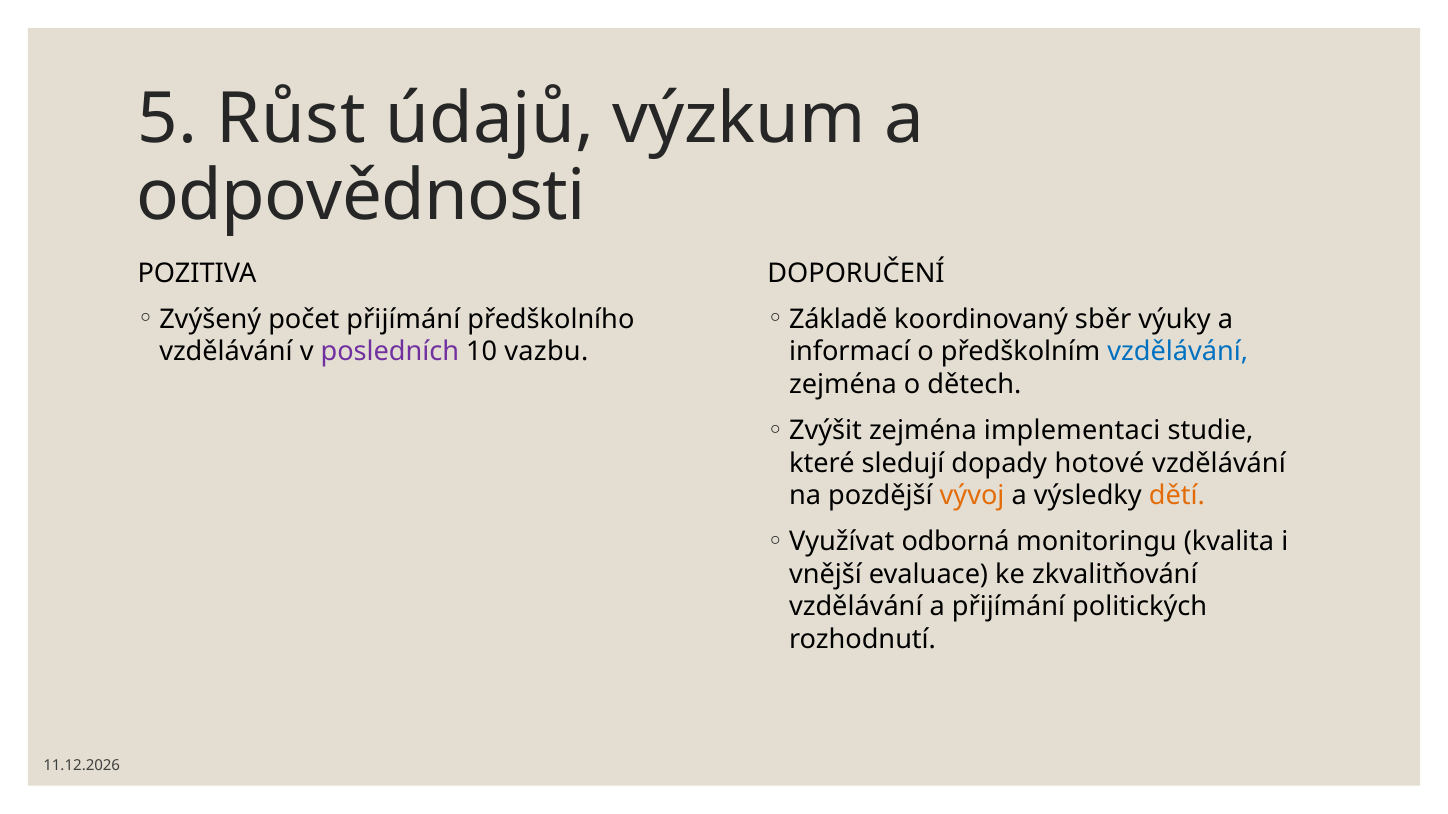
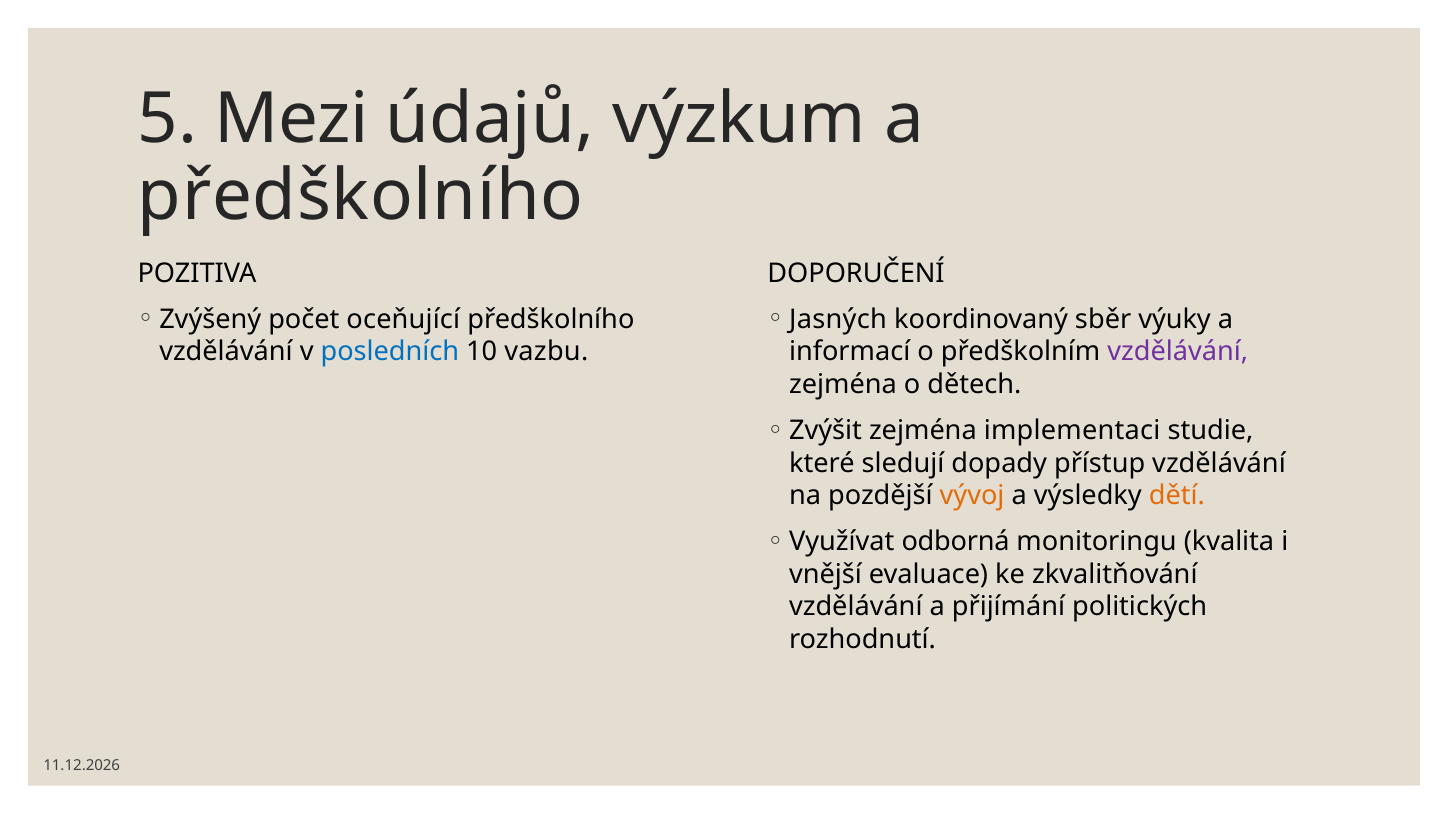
Růst: Růst -> Mezi (292, 120)
odpovědnosti: odpovědnosti -> předškolního (361, 196)
počet přijímání: přijímání -> oceňující (403, 320)
Základě: Základě -> Jasných (838, 320)
posledních colour: purple -> blue (390, 352)
vzdělávání colour: blue -> purple (1178, 352)
hotové: hotové -> přístup (1100, 463)
